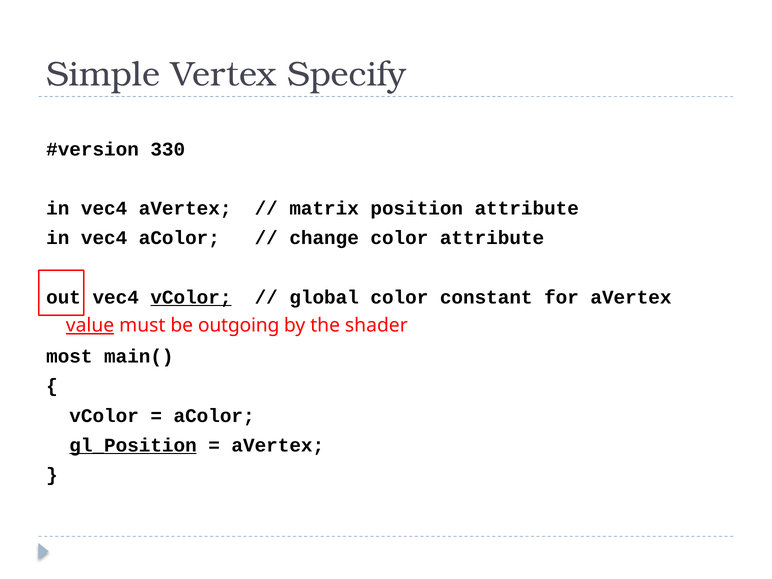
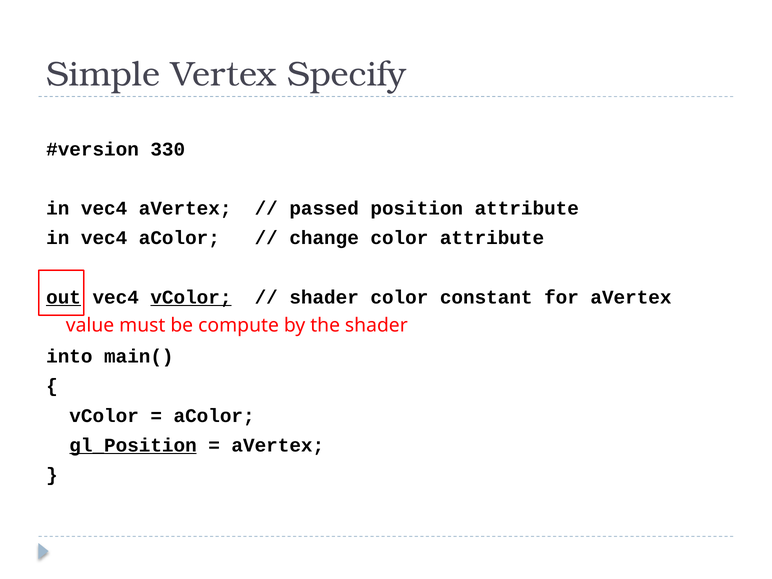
matrix: matrix -> passed (324, 208)
out underline: none -> present (64, 297)
global: global -> shader (324, 297)
value underline: present -> none (90, 325)
outgoing: outgoing -> compute (239, 325)
most: most -> into (69, 357)
